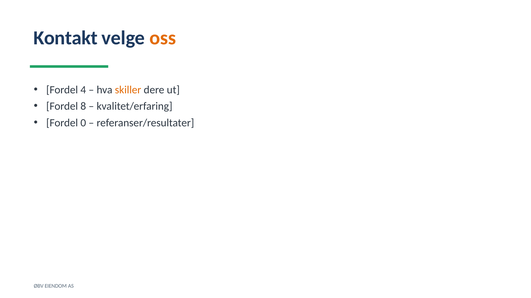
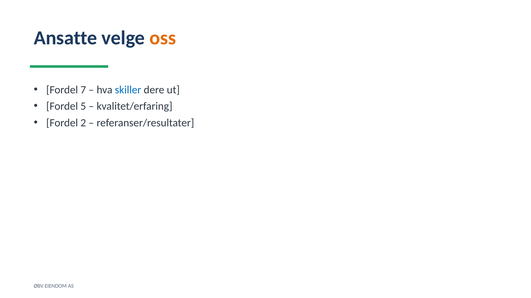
Kontakt: Kontakt -> Ansatte (65, 38)
4: 4 -> 7 (83, 90)
skiller colour: orange -> blue (128, 90)
8: 8 -> 5 (83, 107)
0: 0 -> 2 (83, 123)
